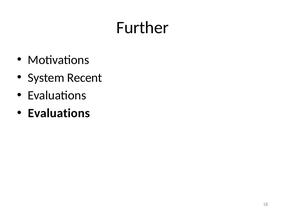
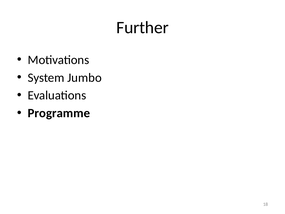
Recent: Recent -> Jumbo (85, 78)
Evaluations: Evaluations -> Programme (59, 113)
